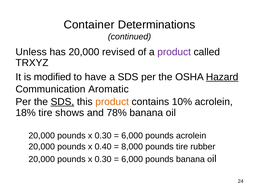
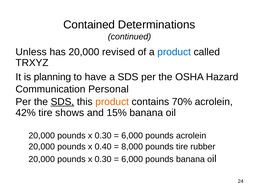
Container: Container -> Contained (89, 25)
product colour: purple -> blue (174, 52)
modified: modified -> planning (52, 77)
Hazard underline: present -> none (222, 77)
Aromatic: Aromatic -> Personal (108, 89)
10%: 10% -> 70% (182, 102)
18%: 18% -> 42% (26, 113)
78%: 78% -> 15% (117, 113)
